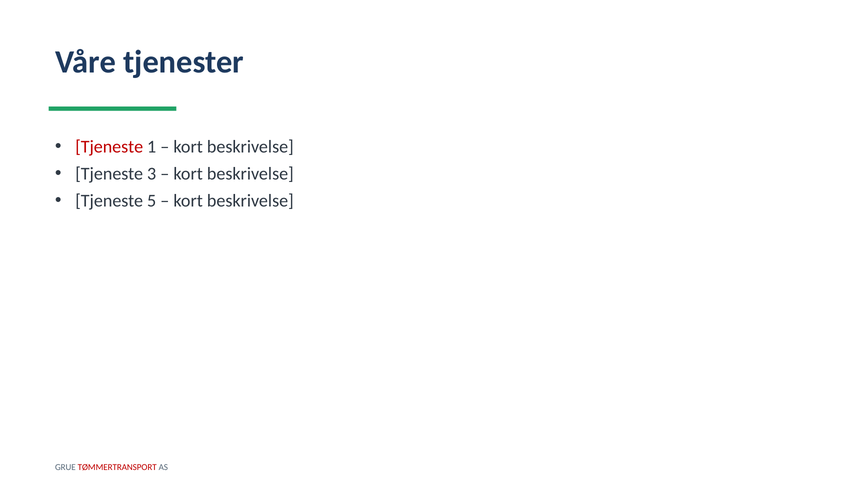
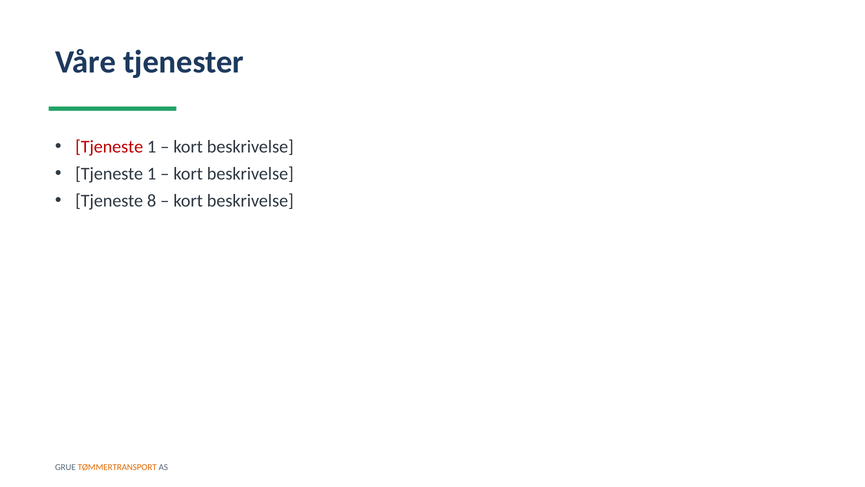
3: 3 -> 1 (152, 174)
5: 5 -> 8 (152, 201)
TØMMERTRANSPORT colour: red -> orange (117, 467)
